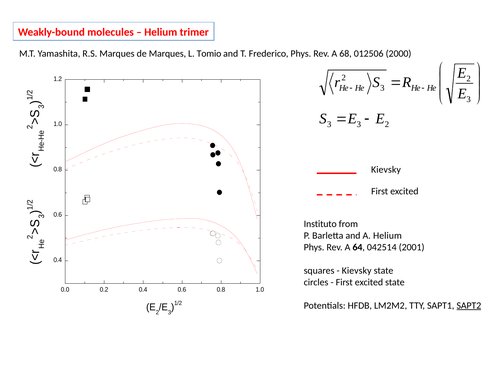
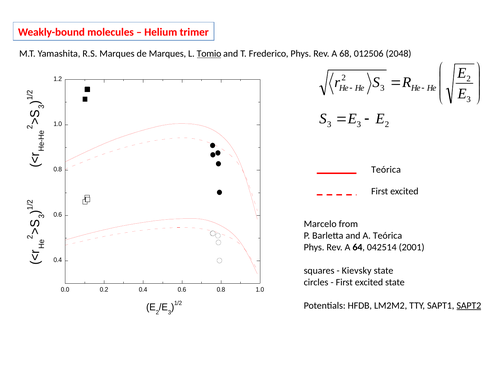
Tomio underline: none -> present (209, 54)
2000: 2000 -> 2048 (399, 54)
Kievsky: Kievsky -> Teórica (386, 170)
Instituto: Instituto -> Marcelo (320, 224)
A Helium: Helium -> Teórica (388, 235)
